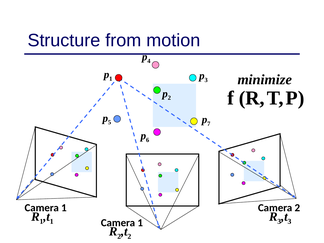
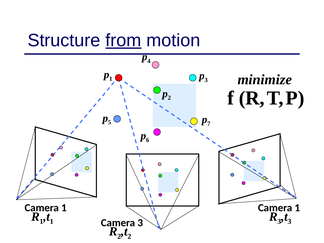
from underline: none -> present (123, 40)
2: 2 -> 1 (297, 208)
1: 1 -> 3 (140, 223)
